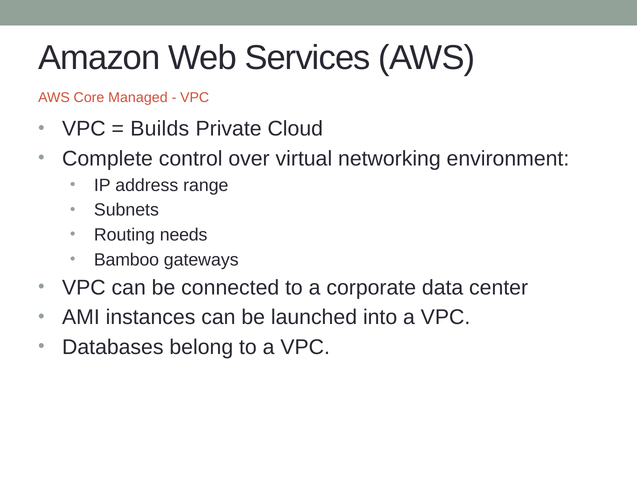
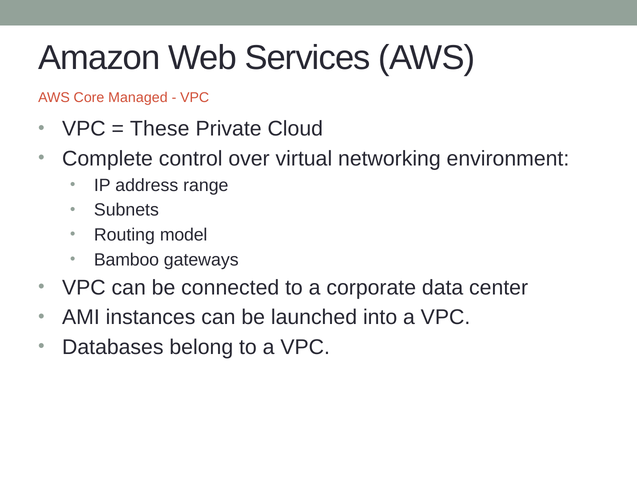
Builds: Builds -> These (160, 129)
needs: needs -> model (184, 235)
